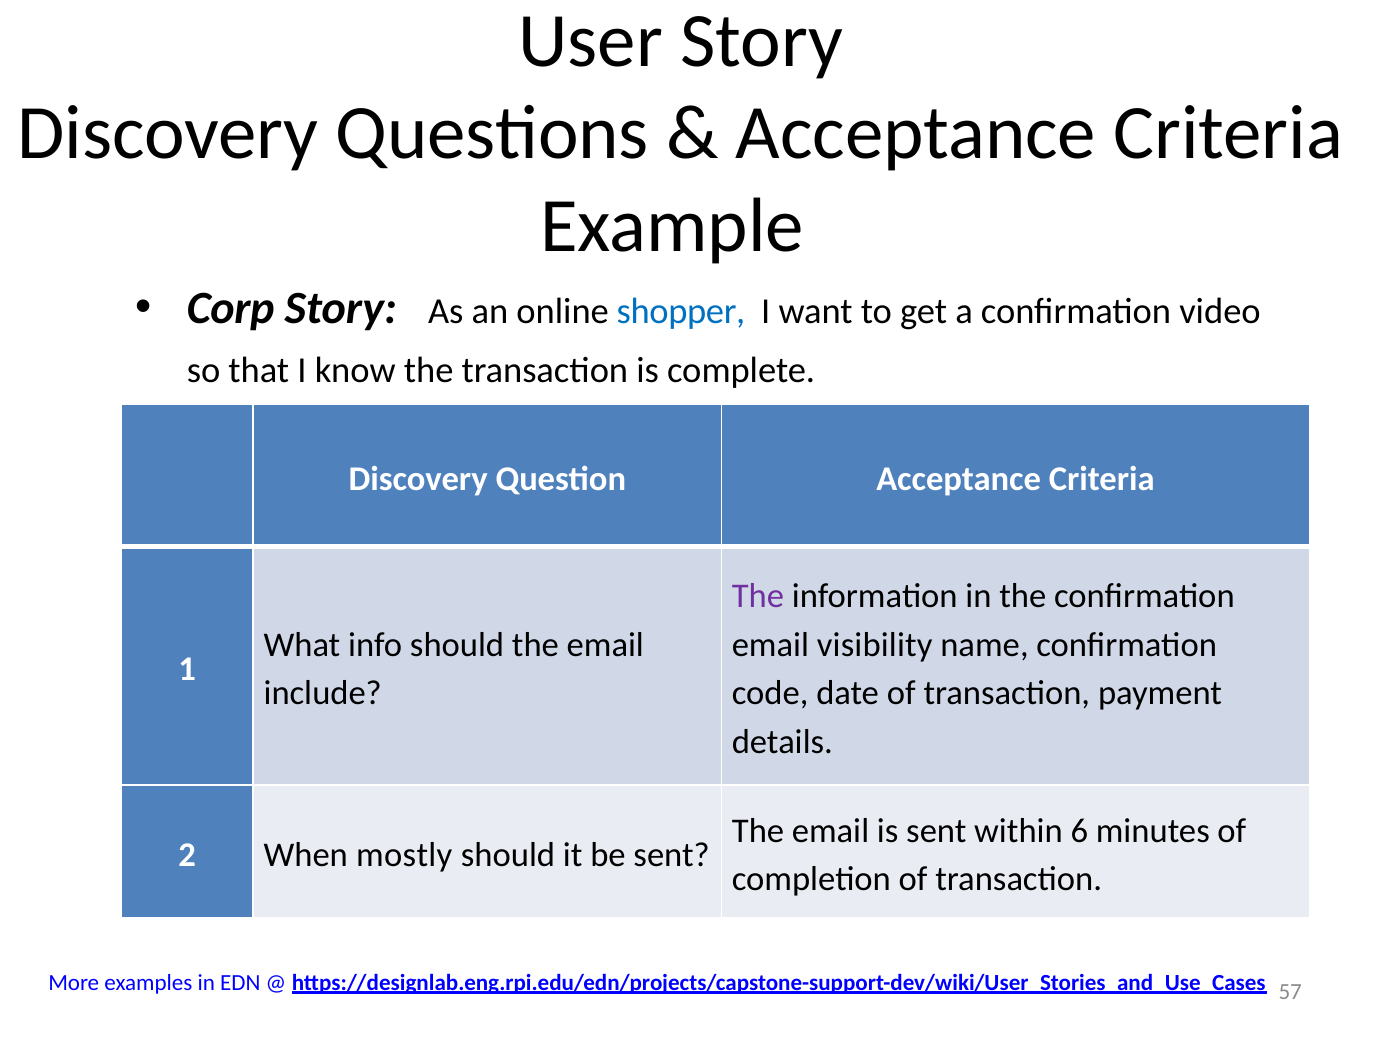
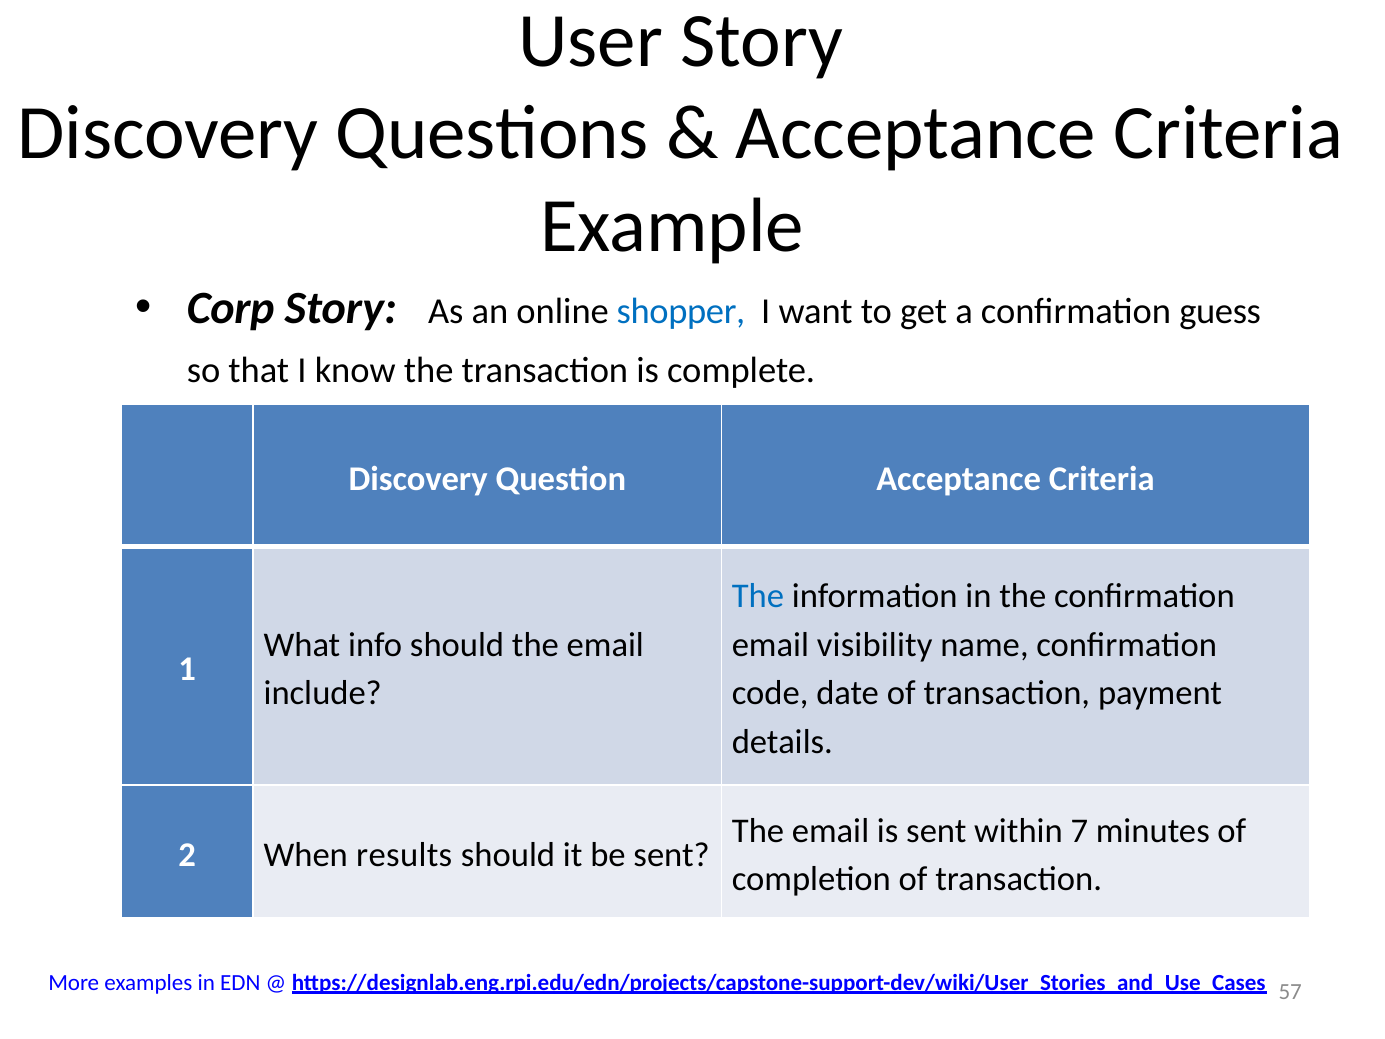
video: video -> guess (1220, 312)
The colour: purple -> blue (758, 596)
6: 6 -> 7 (1079, 830)
mostly: mostly -> results (404, 855)
